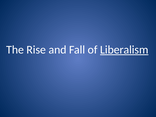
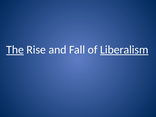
The underline: none -> present (15, 50)
